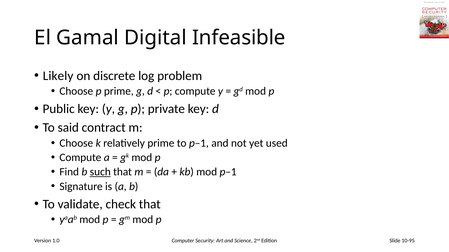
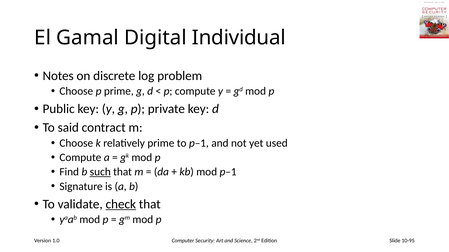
Infeasible: Infeasible -> Individual (239, 38)
Likely: Likely -> Notes (58, 76)
check underline: none -> present (121, 205)
